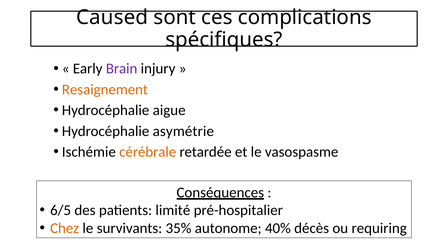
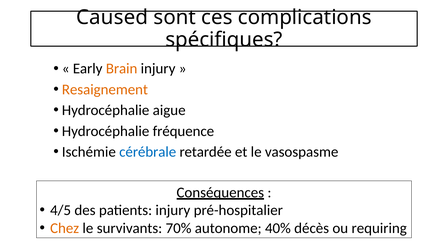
Brain colour: purple -> orange (122, 69)
asymétrie: asymétrie -> fréquence (183, 131)
cérébrale colour: orange -> blue (148, 152)
6/5: 6/5 -> 4/5 (61, 210)
patients limité: limité -> injury (173, 210)
35%: 35% -> 70% (179, 228)
